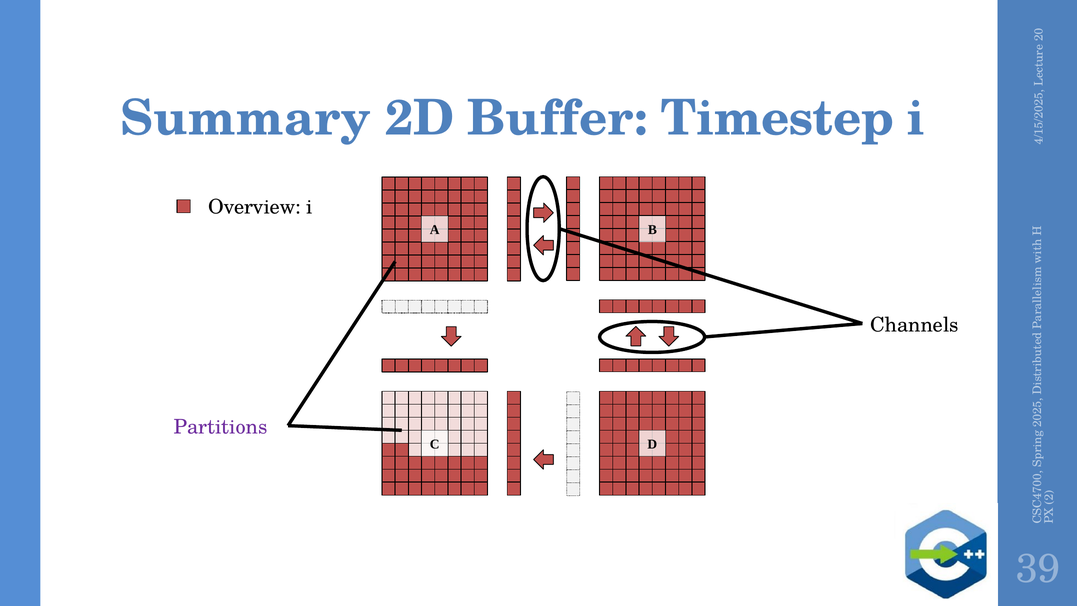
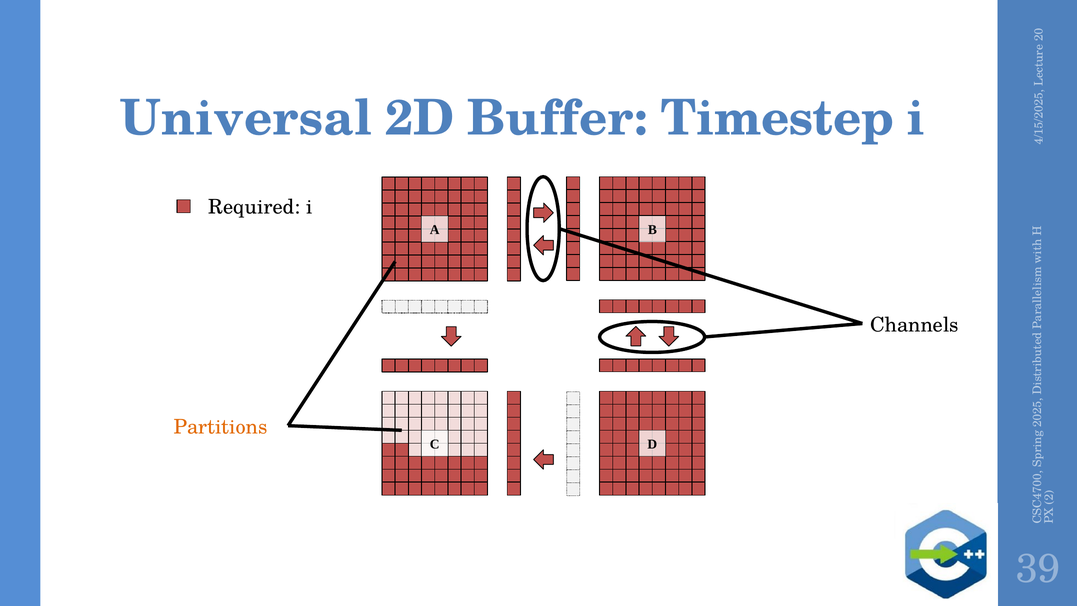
Summary: Summary -> Universal (246, 118)
Overview: Overview -> Required (254, 207)
Partitions colour: purple -> orange (221, 427)
